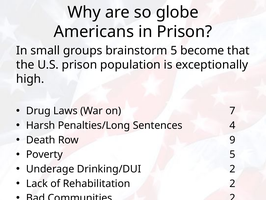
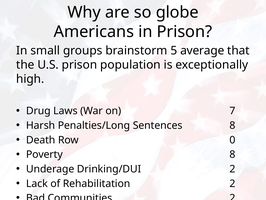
become: become -> average (202, 50)
Sentences 4: 4 -> 8 (233, 125)
9: 9 -> 0 (233, 140)
Poverty 5: 5 -> 8 (233, 154)
